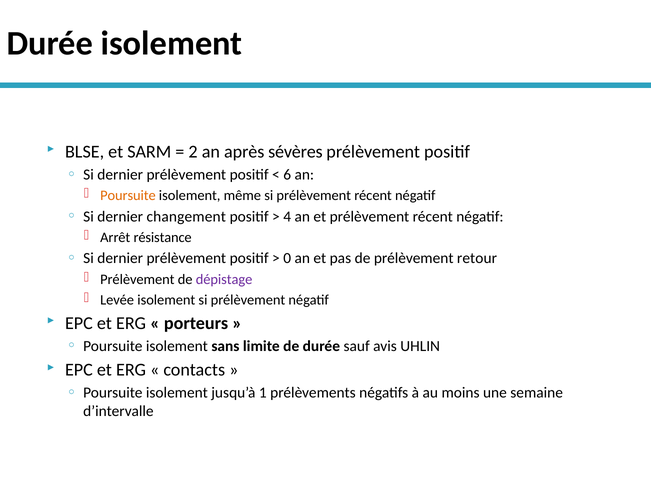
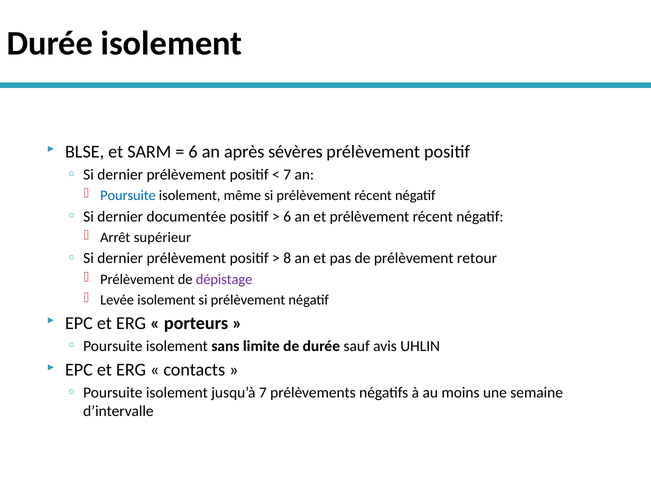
2: 2 -> 6 (193, 152)
6: 6 -> 7 (287, 175)
Poursuite colour: orange -> blue (128, 196)
changement: changement -> documentée (186, 217)
4: 4 -> 6 (287, 217)
résistance: résistance -> supérieur (162, 238)
0: 0 -> 8 (287, 259)
jusqu’à 1: 1 -> 7 (263, 393)
